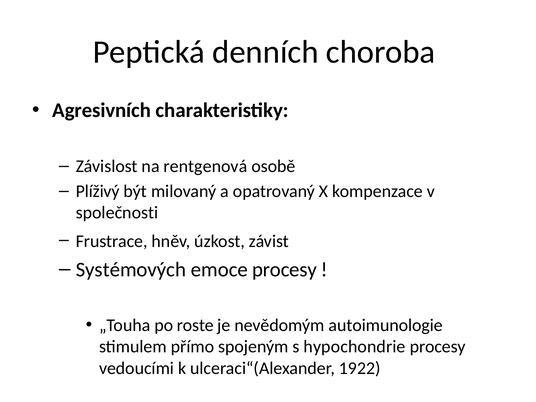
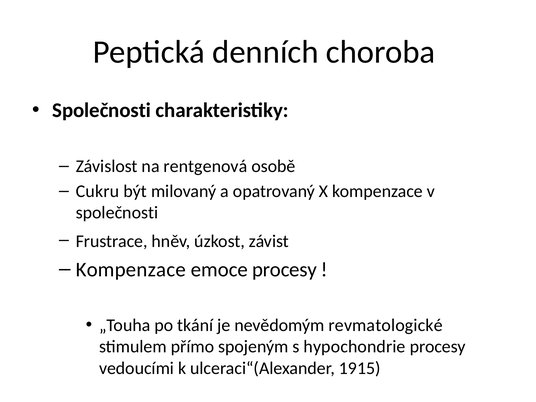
Agresivních: Agresivních -> Společnosti (102, 110)
Plíživý: Plíživý -> Cukru (98, 191)
Systémových: Systémových -> Kompenzace (131, 270)
roste: roste -> tkání (195, 325)
autoimunologie: autoimunologie -> revmatologické (386, 325)
1922: 1922 -> 1915 (360, 368)
